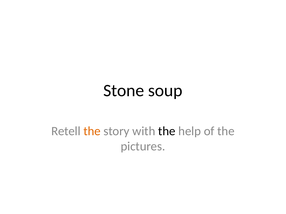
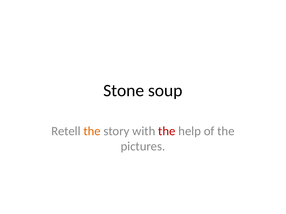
the colour: black -> red (167, 131)
